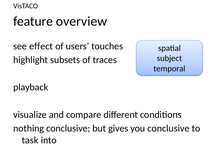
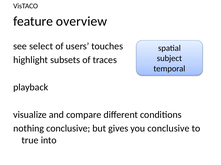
effect: effect -> select (41, 46)
task: task -> true (30, 141)
